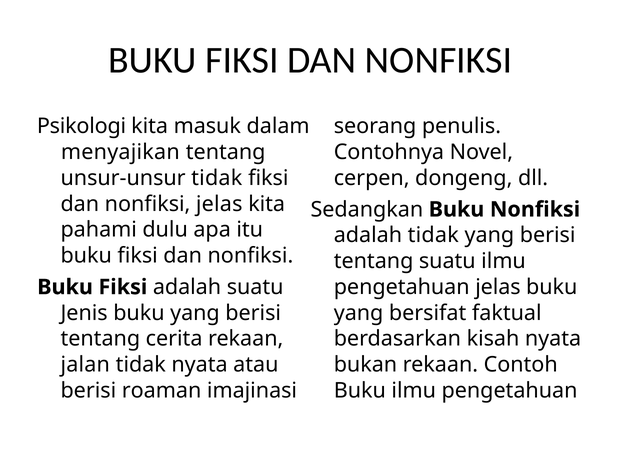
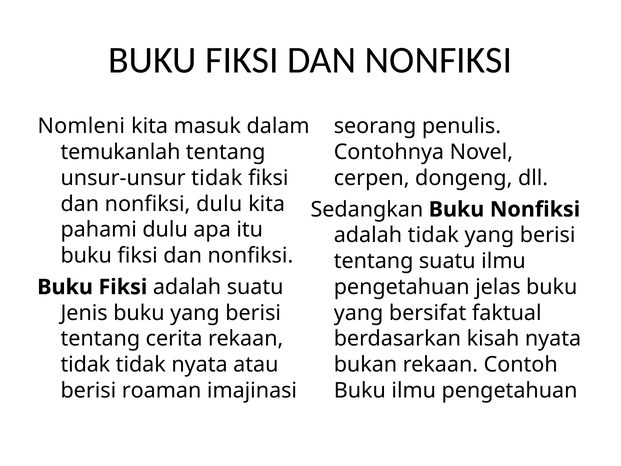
Psikologi: Psikologi -> Nomleni (81, 126)
menyajikan: menyajikan -> temukanlah (121, 152)
nonfiksi jelas: jelas -> dulu (219, 204)
jalan: jalan -> tidak (85, 365)
